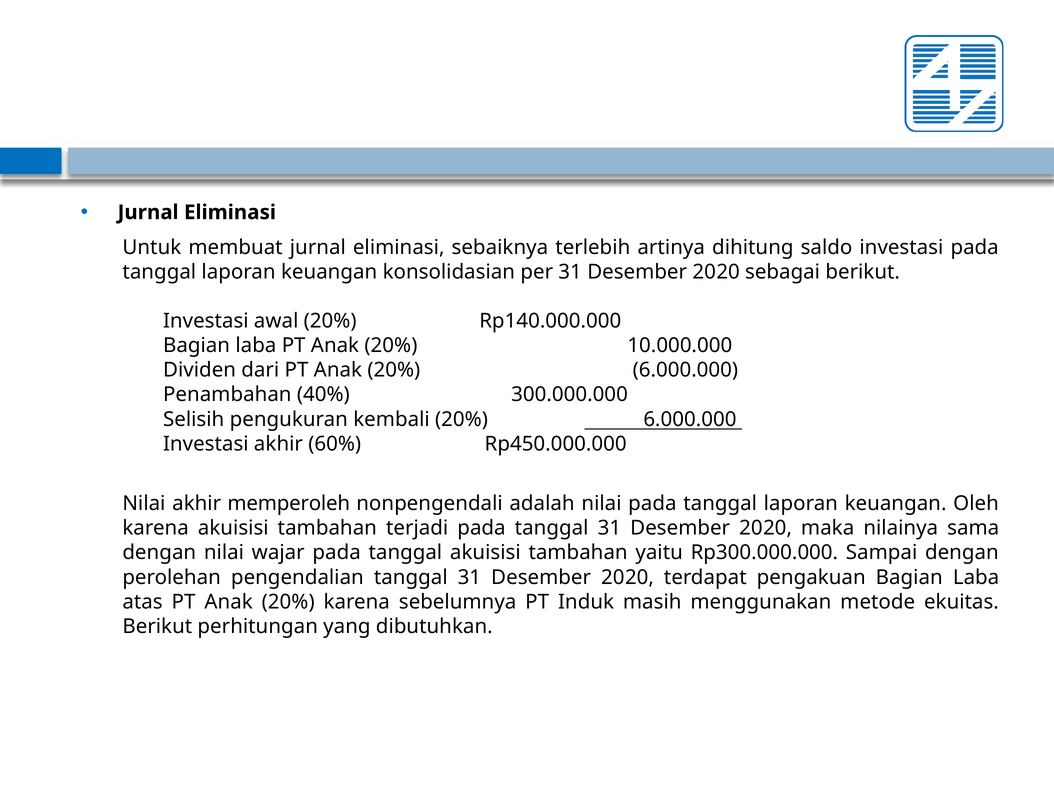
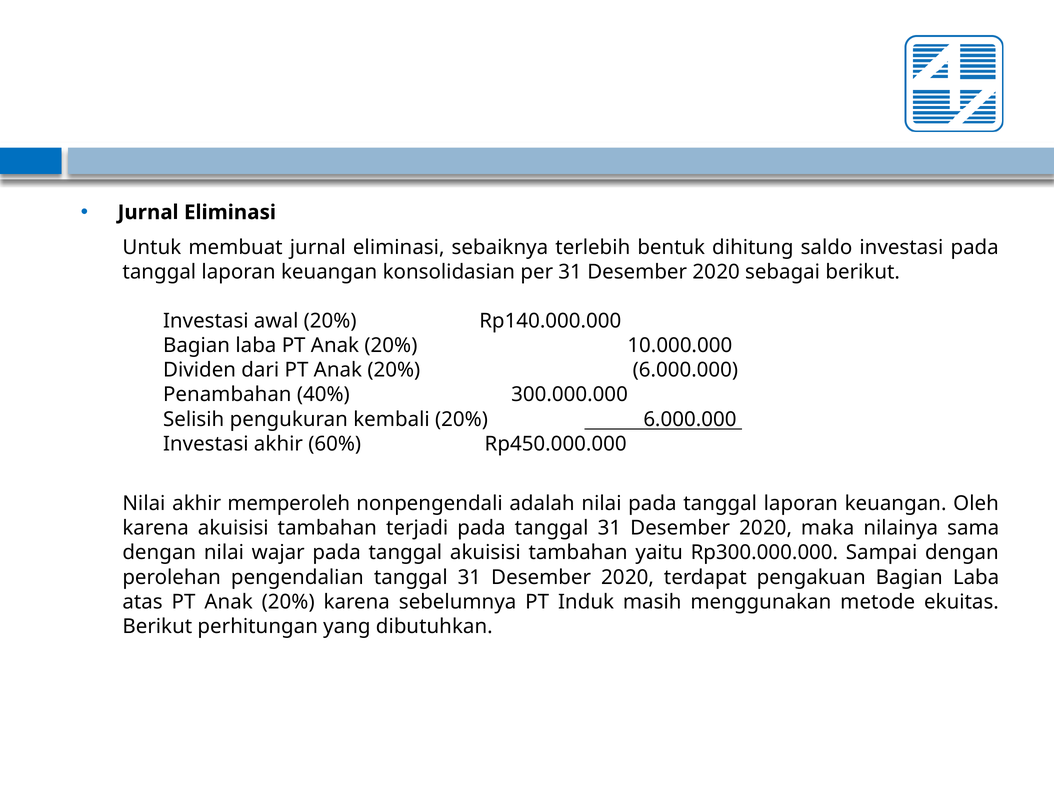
artinya: artinya -> bentuk (671, 247)
